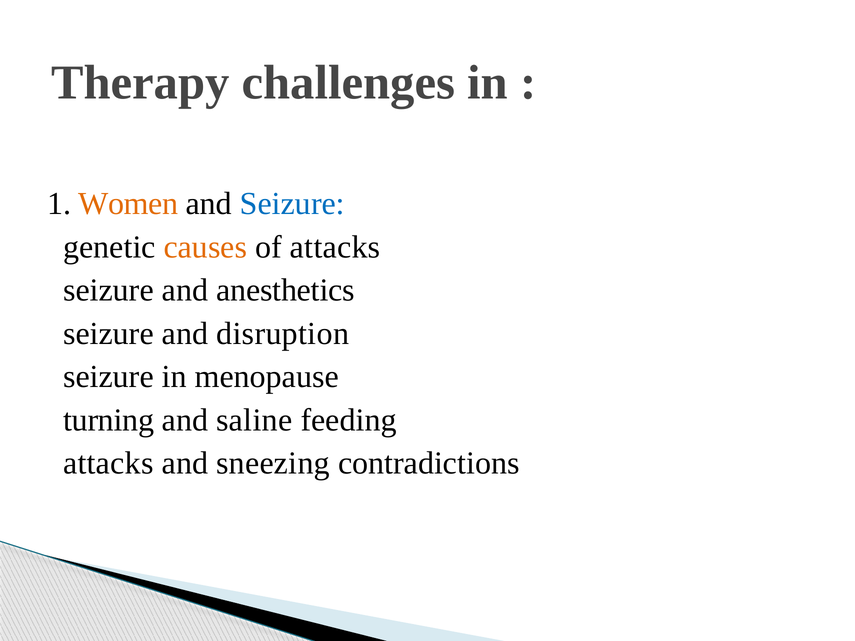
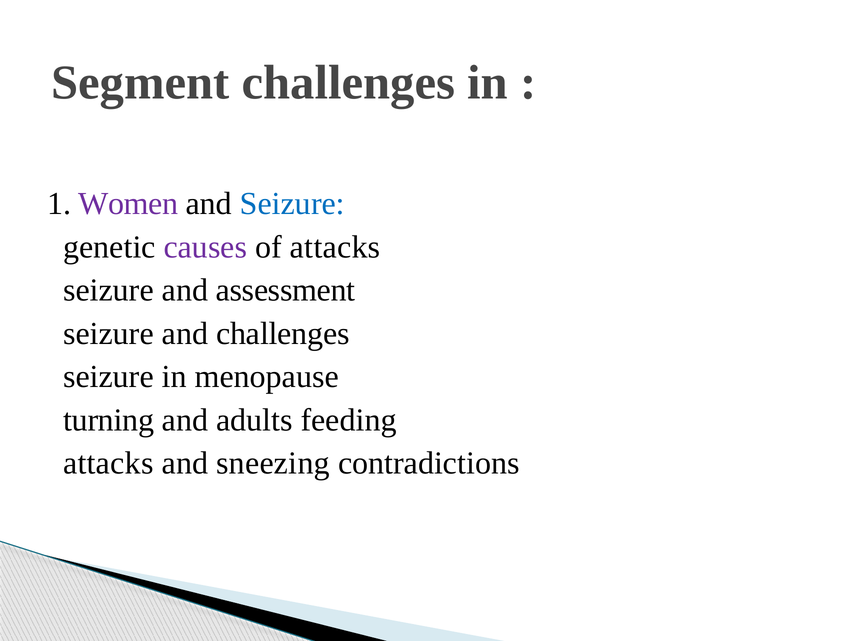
Therapy: Therapy -> Segment (140, 82)
Women colour: orange -> purple (128, 204)
causes colour: orange -> purple (205, 247)
anesthetics: anesthetics -> assessment (286, 290)
and disruption: disruption -> challenges (283, 334)
saline: saline -> adults (254, 420)
